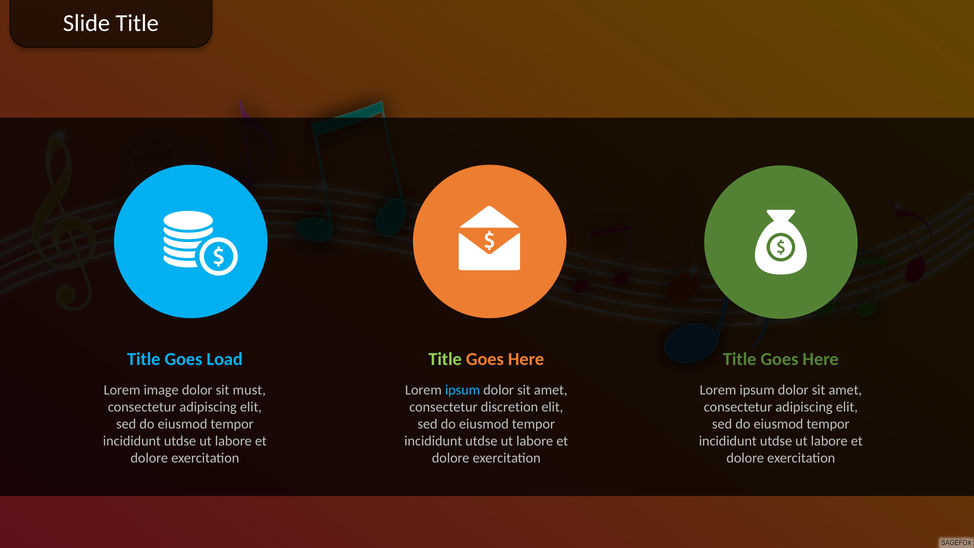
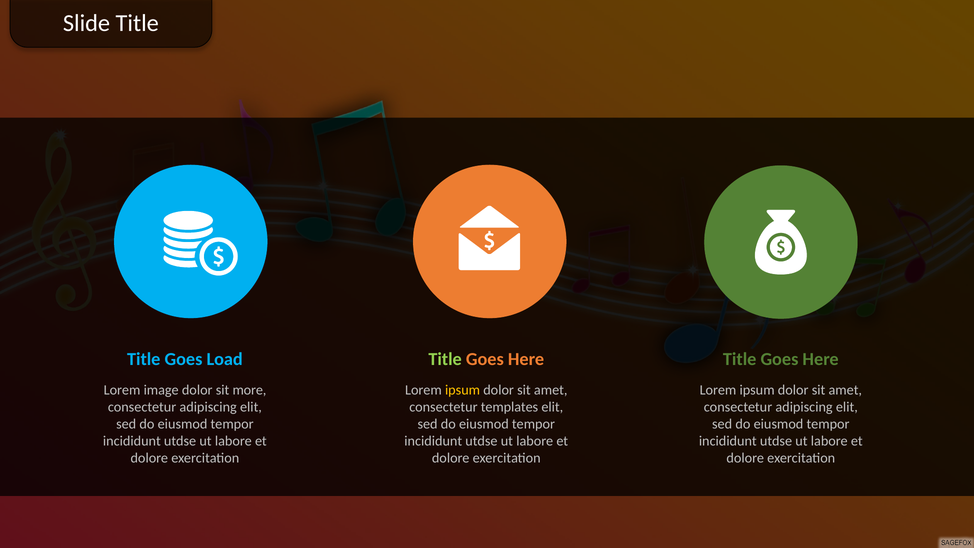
must: must -> more (249, 390)
ipsum colour: light blue -> yellow (463, 390)
discretion: discretion -> templates (510, 407)
